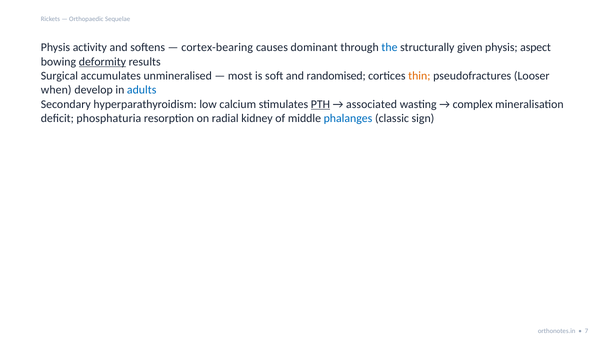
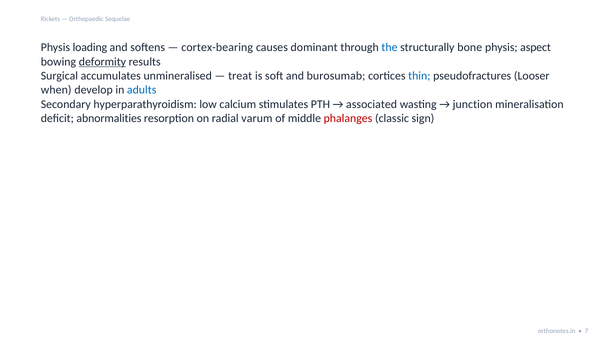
activity: activity -> loading (90, 48)
given: given -> bone (470, 48)
most: most -> treat (240, 76)
randomised: randomised -> burosumab (336, 76)
thin colour: orange -> blue (419, 76)
PTH underline: present -> none (320, 104)
complex: complex -> junction (473, 104)
phosphaturia: phosphaturia -> abnormalities (109, 118)
kidney: kidney -> varum (257, 118)
phalanges colour: blue -> red (348, 118)
